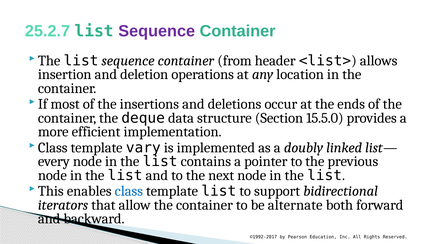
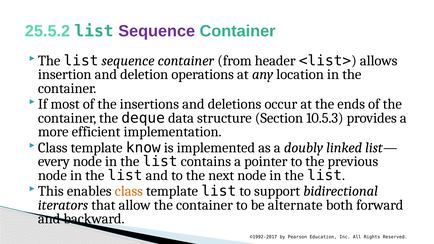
25.2.7: 25.2.7 -> 25.5.2 (48, 31)
15.5.0: 15.5.0 -> 10.5.3 (325, 118)
vary: vary -> know (143, 148)
class colour: blue -> orange (129, 191)
